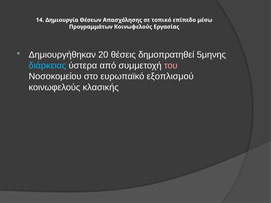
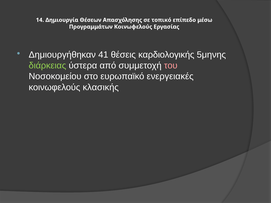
20: 20 -> 41 (103, 55)
δημοπρατηθεί: δημοπρατηθεί -> καρδιολογικής (166, 55)
διάρκειας colour: light blue -> light green (47, 66)
εξοπλισμού: εξοπλισμού -> ενεργειακές (170, 76)
